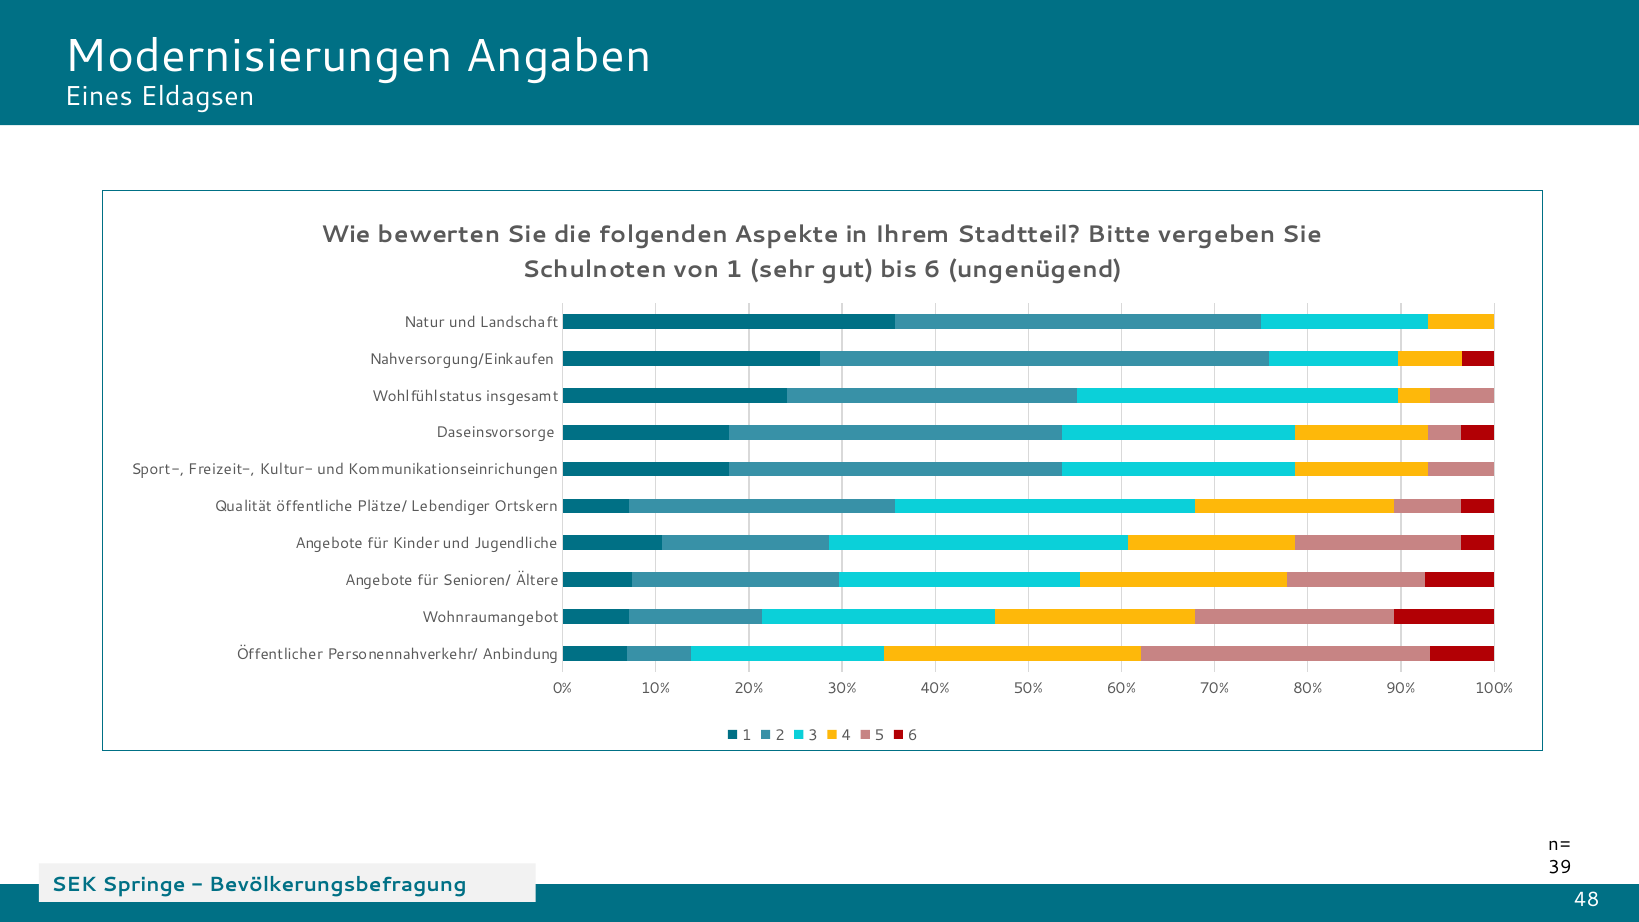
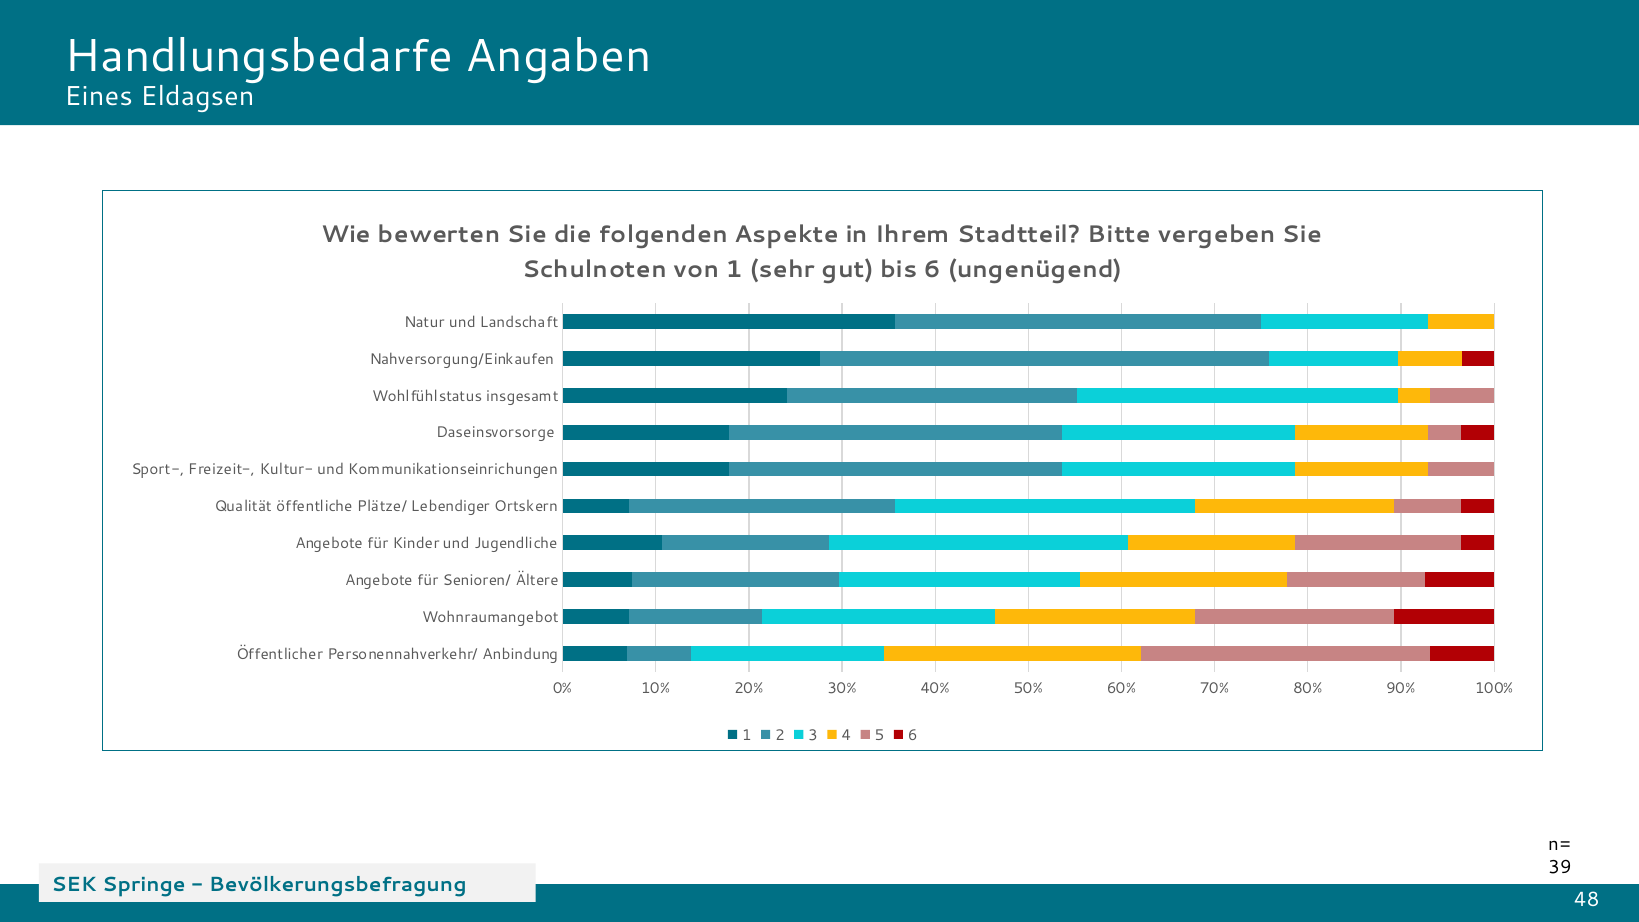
Modernisierungen: Modernisierungen -> Handlungsbedarfe (259, 56)
